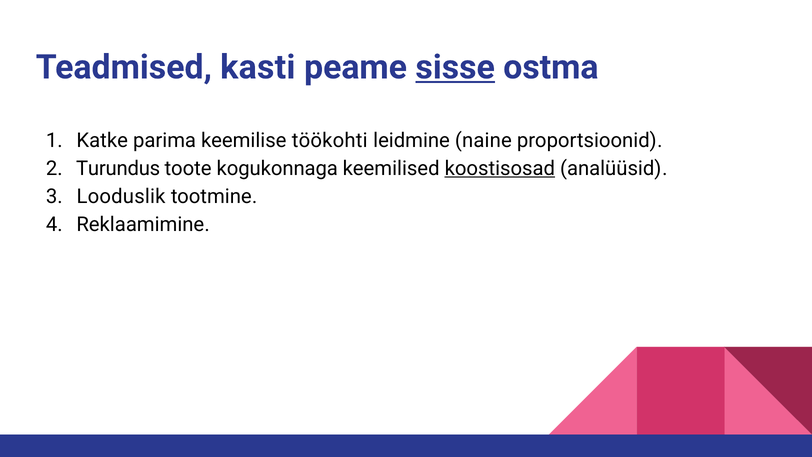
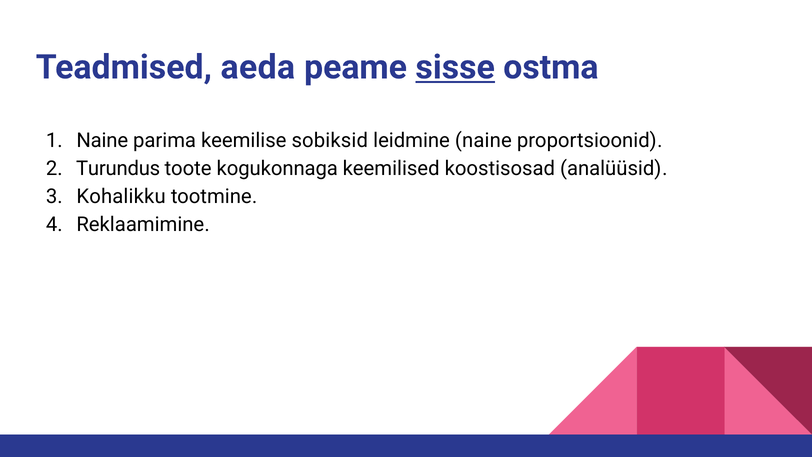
kasti: kasti -> aeda (258, 67)
Katke: Katke -> Naine (102, 140)
töökohti: töökohti -> sobiksid (330, 140)
koostisosad underline: present -> none (500, 168)
Looduslik: Looduslik -> Kohalikku (121, 196)
